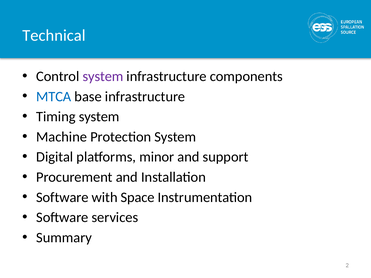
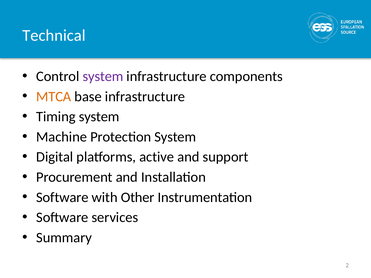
MTCA colour: blue -> orange (54, 97)
minor: minor -> active (157, 157)
Space: Space -> Other (138, 197)
